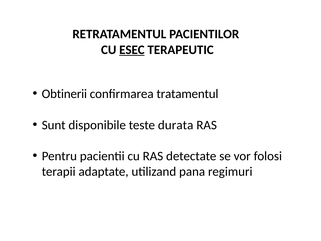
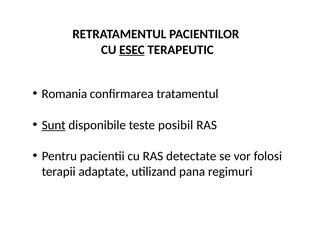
Obtinerii: Obtinerii -> Romania (64, 94)
Sunt underline: none -> present (54, 125)
durata: durata -> posibil (176, 125)
